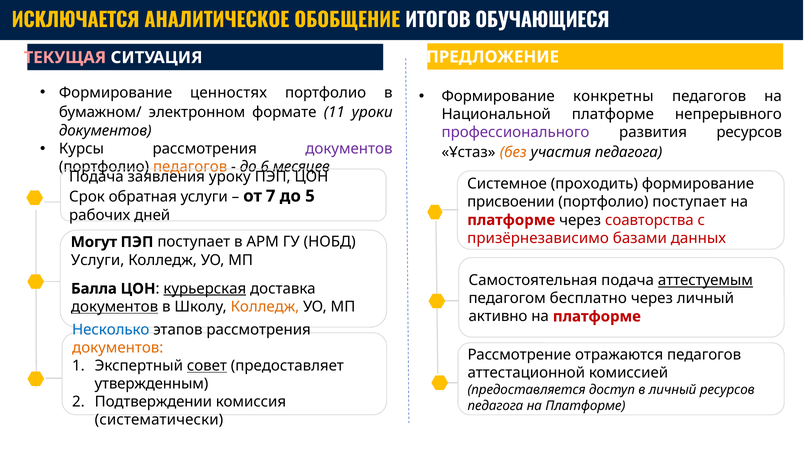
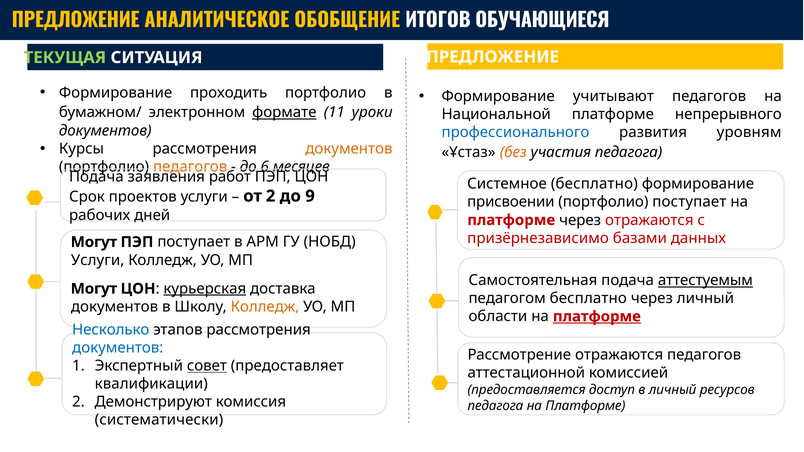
ИСКЛЮЧАЕТСЯ: ИСКЛЮЧАЕТСЯ -> ПРЕДЛОЖЕНИЕ (76, 20)
ТЕКУЩАЯ colour: pink -> light green (65, 58)
ценностях: ценностях -> проходить (229, 93)
конкретны: конкретны -> учитывают (613, 96)
формате underline: none -> present (284, 113)
профессионального colour: purple -> blue (515, 133)
развития ресурсов: ресурсов -> уровням (749, 133)
документов colour: purple -> orange (349, 149)
уроку: уроку -> работ (230, 177)
Системное проходить: проходить -> бесплатно (594, 184)
обратная: обратная -> проектов (143, 197)
от 7: 7 -> 2 (271, 196)
5: 5 -> 9 (310, 196)
через соавторства: соавторства -> отражаются (649, 220)
Балла: Балла -> Могут (94, 289)
документов underline: present -> none (115, 307)
активно: активно -> области (498, 317)
платформе underline: none -> present (597, 317)
документов colour: orange -> blue (118, 348)
утвержденным: утвержденным -> квалификации (151, 384)
Подтверждении: Подтверждении -> Демонстрируют (153, 402)
